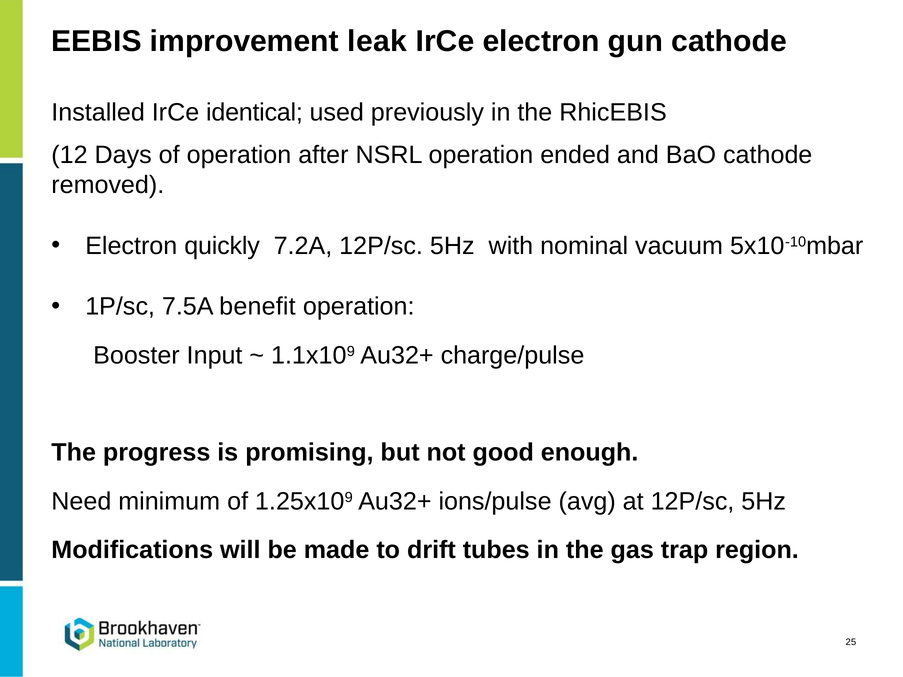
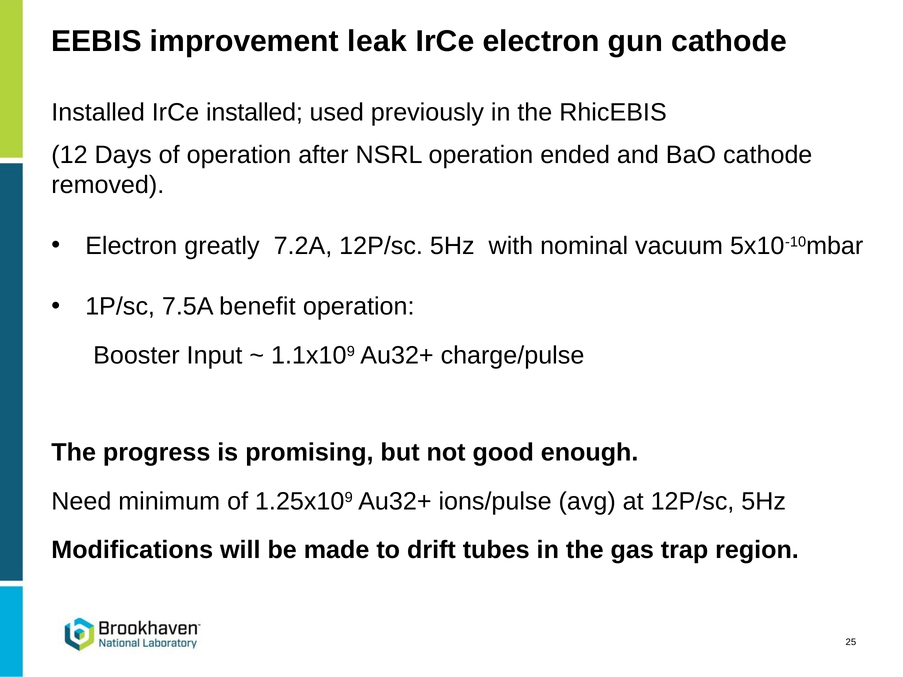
IrCe identical: identical -> installed (254, 112)
quickly: quickly -> greatly (222, 246)
